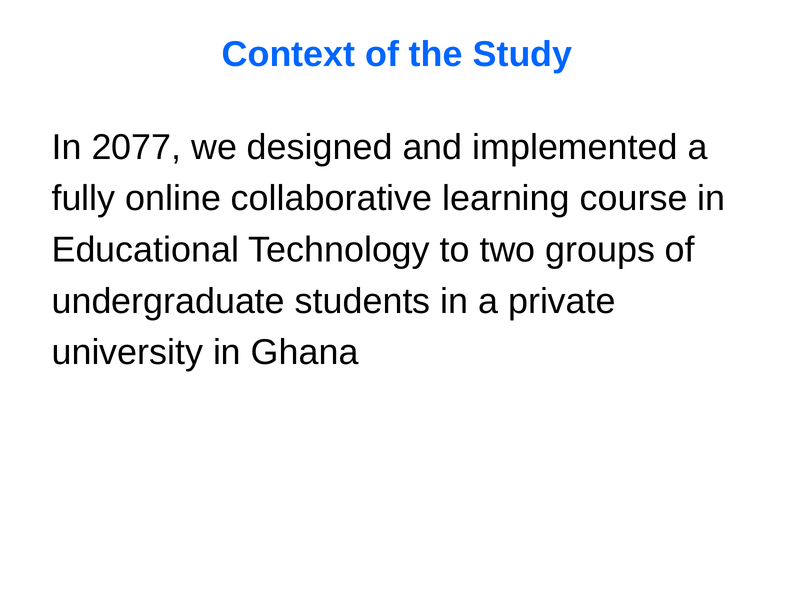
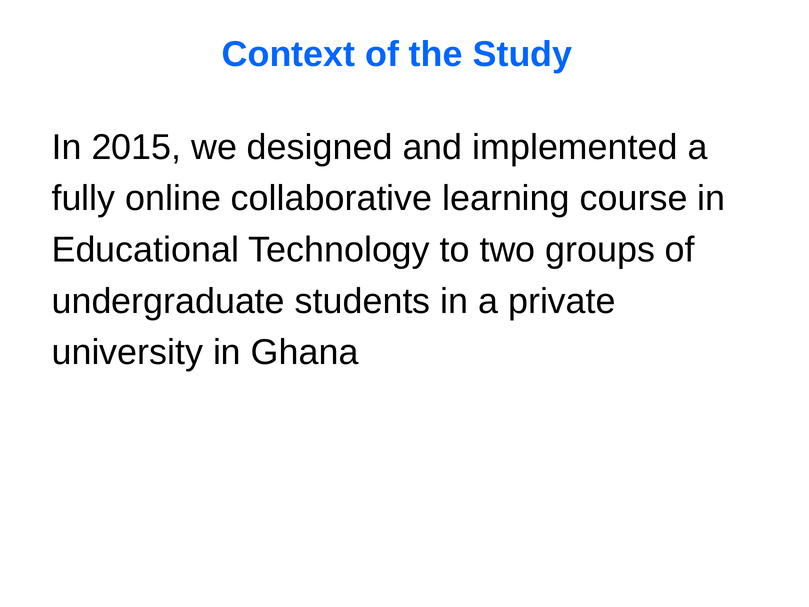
2077: 2077 -> 2015 (136, 147)
